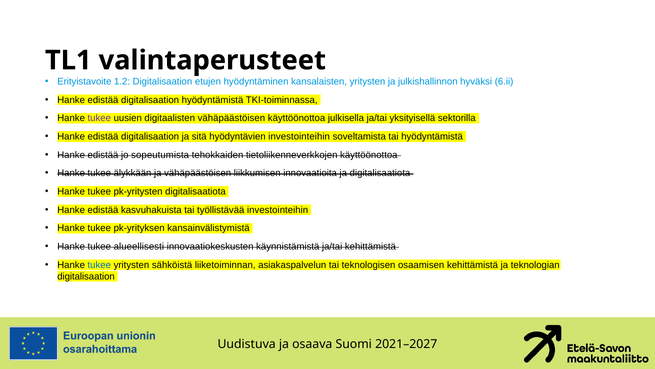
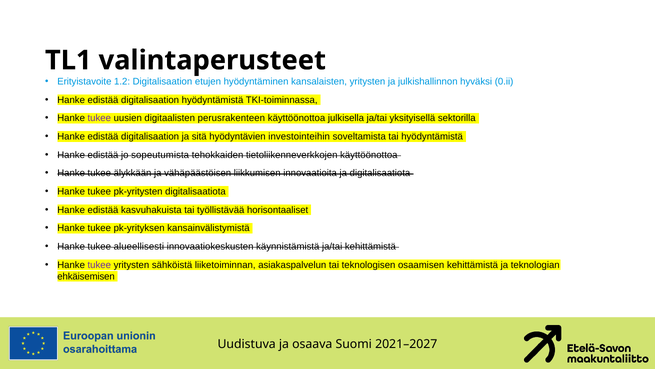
6.ii: 6.ii -> 0.ii (504, 82)
digitaalisten vähäpäästöisen: vähäpäästöisen -> perusrakenteen (231, 118)
työllistävää investointeihin: investointeihin -> horisontaaliset (278, 210)
tukee colour: blue -> purple (99, 265)
digitalisaation: digitalisaation -> ehkäisemisen (86, 276)
